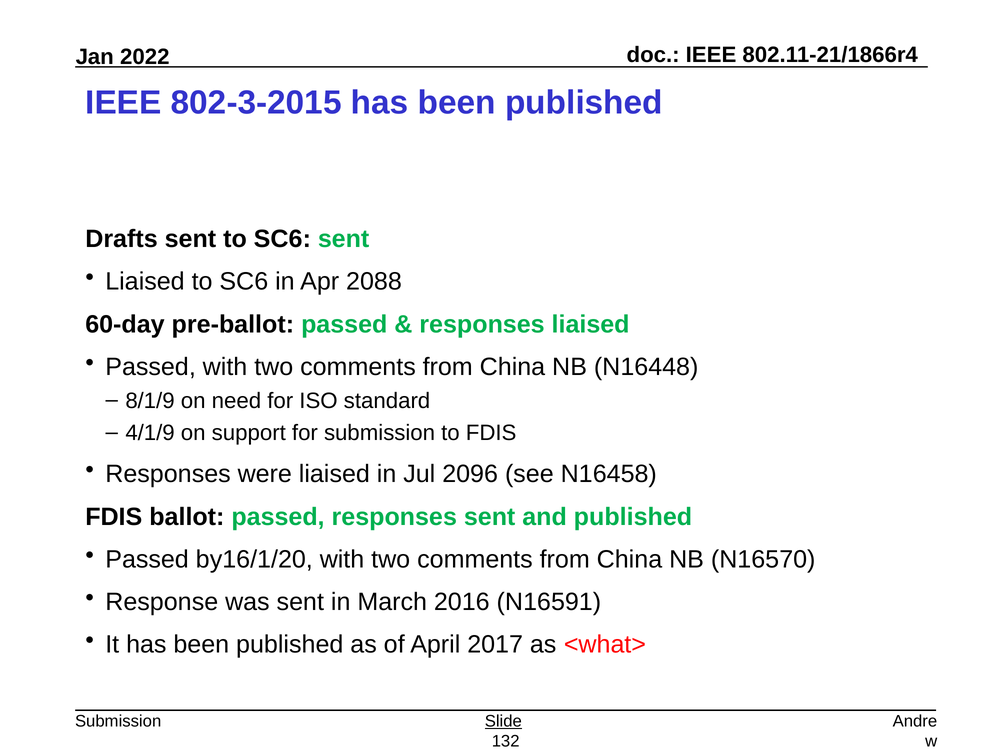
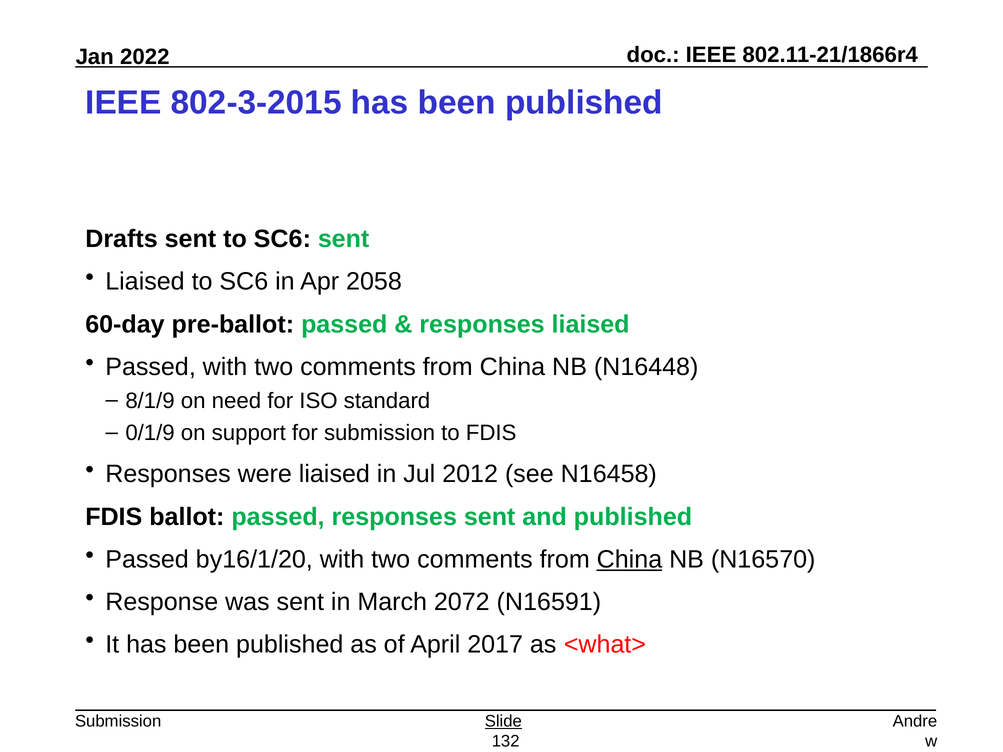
2088: 2088 -> 2058 (374, 282)
4/1/9: 4/1/9 -> 0/1/9 (150, 433)
2096: 2096 -> 2012 (470, 474)
China underline: none -> present (629, 560)
2016: 2016 -> 2072 (462, 602)
